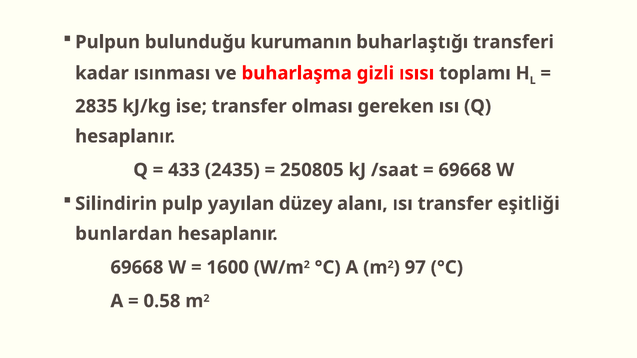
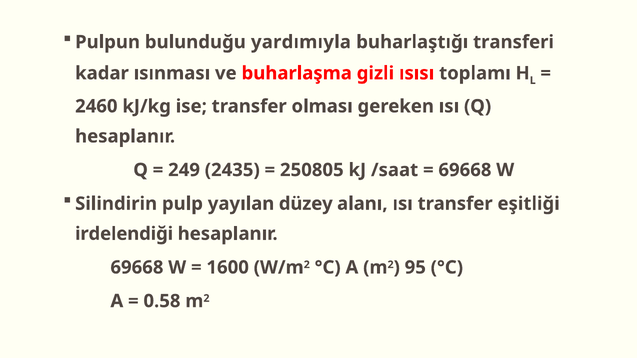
kurumanın: kurumanın -> yardımıyla (301, 42)
2835: 2835 -> 2460 (96, 106)
433: 433 -> 249 (184, 170)
bunlardan: bunlardan -> irdelendiği (124, 234)
97: 97 -> 95 (415, 268)
